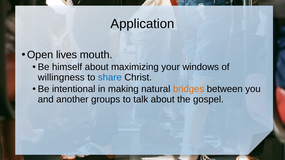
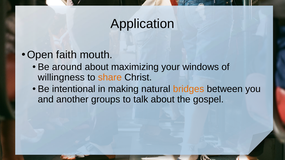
lives: lives -> faith (66, 55)
himself: himself -> around (67, 67)
share colour: blue -> orange (110, 77)
